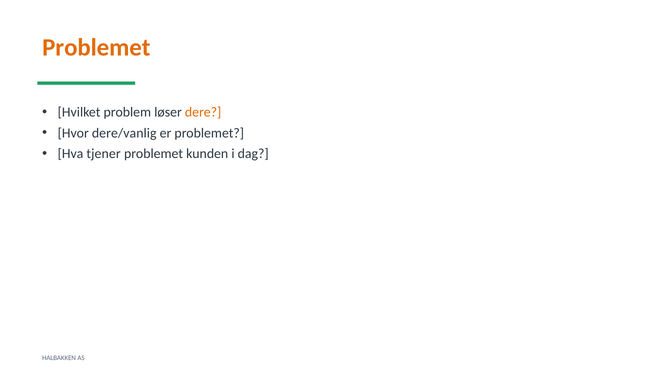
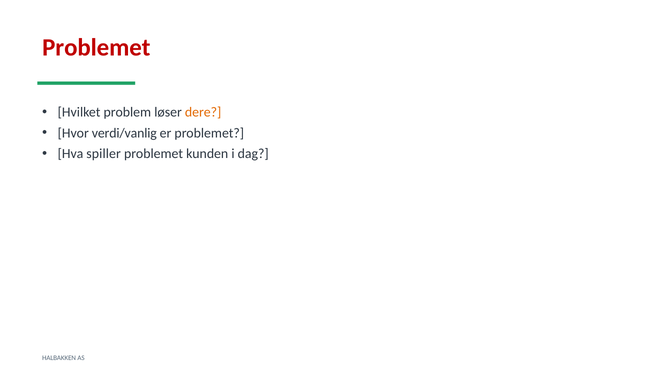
Problemet colour: orange -> red (96, 47)
dere/vanlig: dere/vanlig -> verdi/vanlig (124, 133)
tjener: tjener -> spiller (104, 154)
